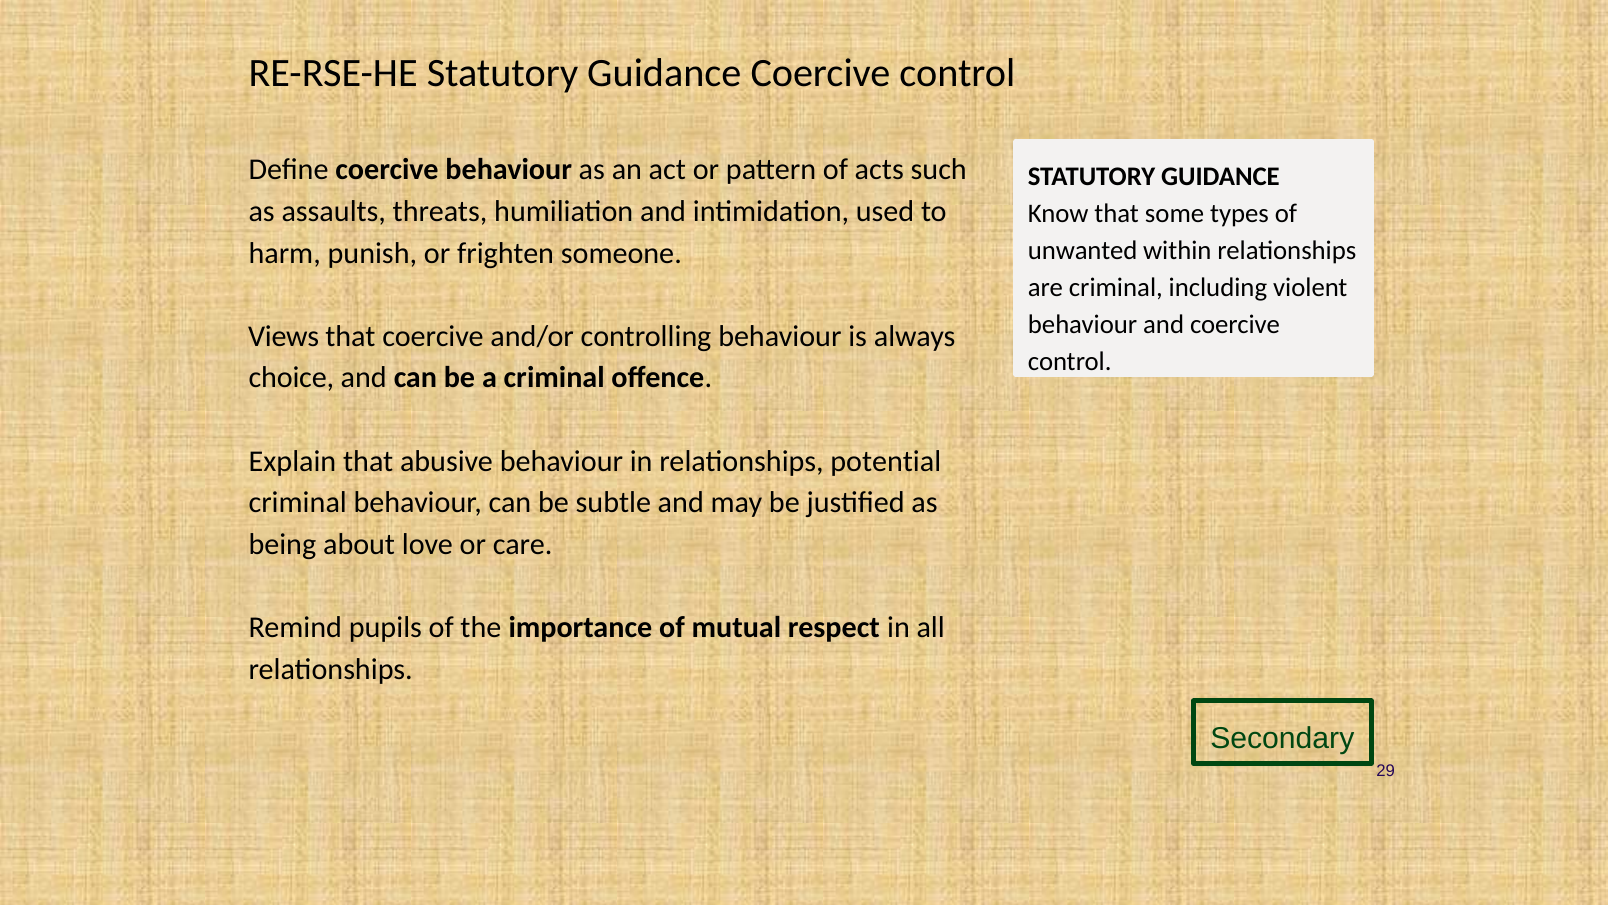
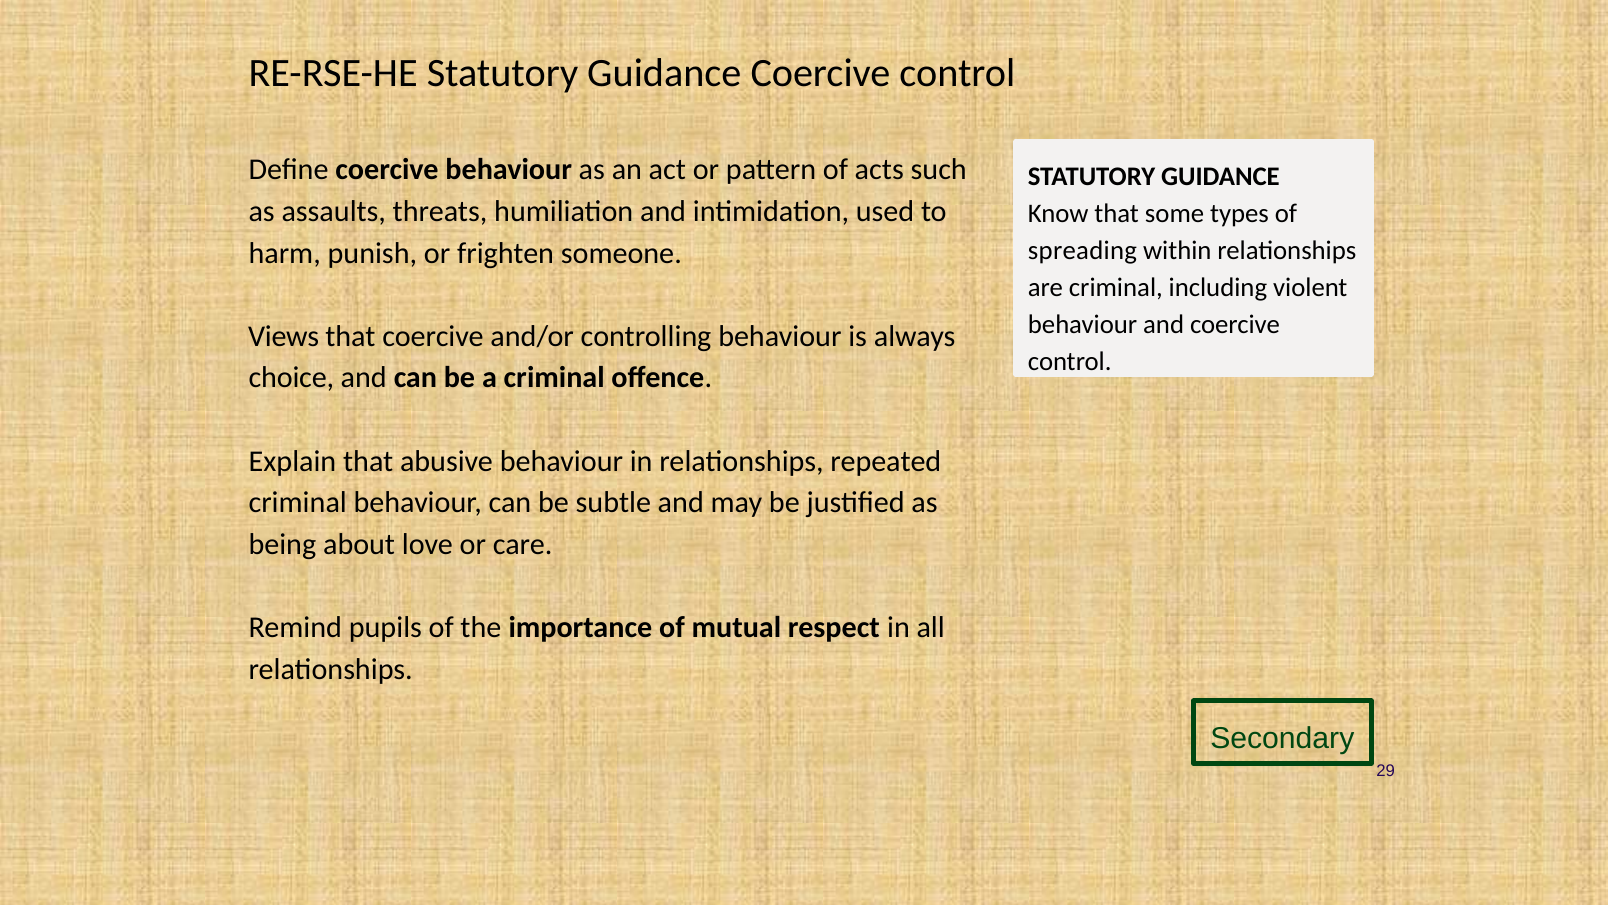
unwanted: unwanted -> spreading (1082, 250)
potential: potential -> repeated (886, 461)
